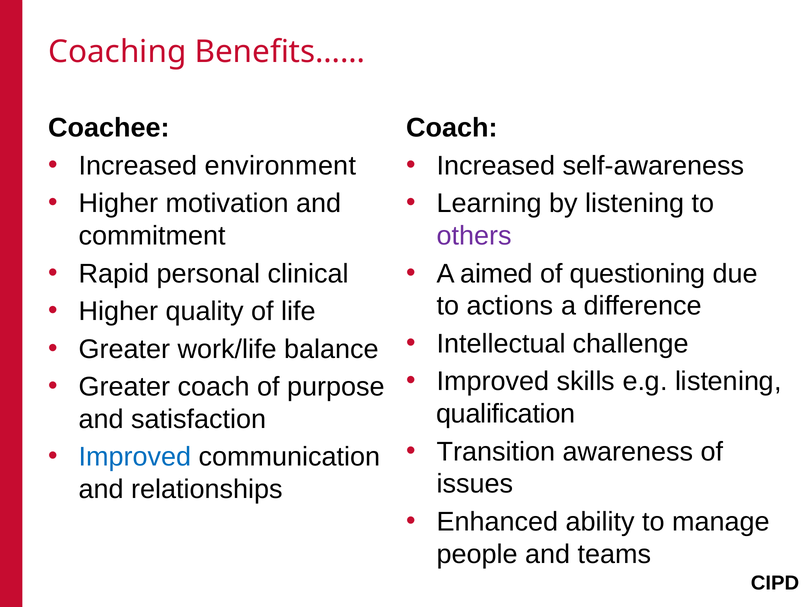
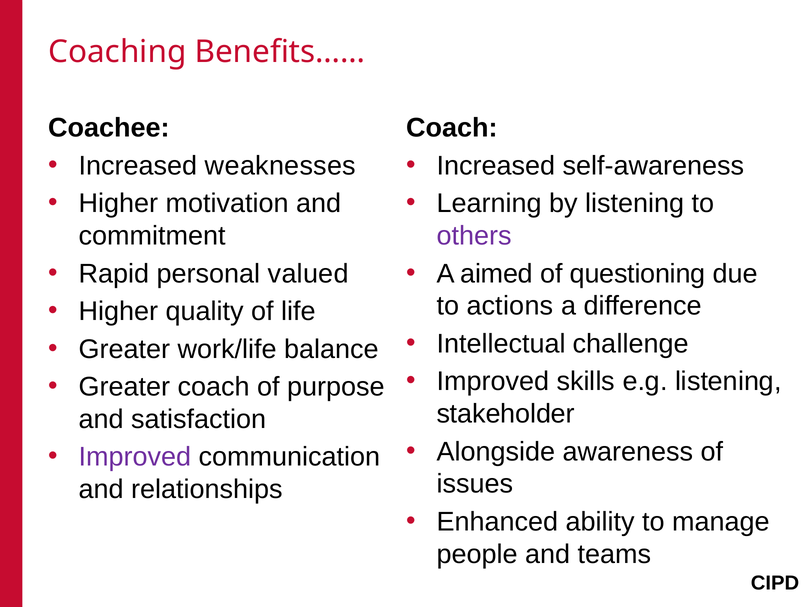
environment: environment -> weaknesses (280, 166)
clinical: clinical -> valued (308, 274)
qualification: qualification -> stakeholder (506, 414)
Transition: Transition -> Alongside (496, 452)
Improved colour: blue -> purple (135, 457)
